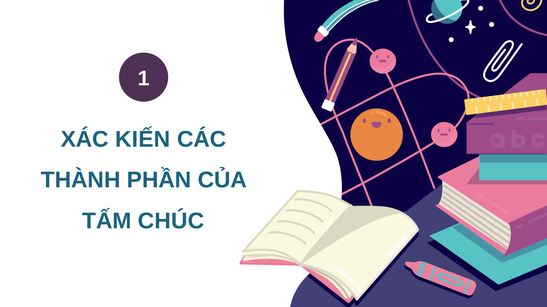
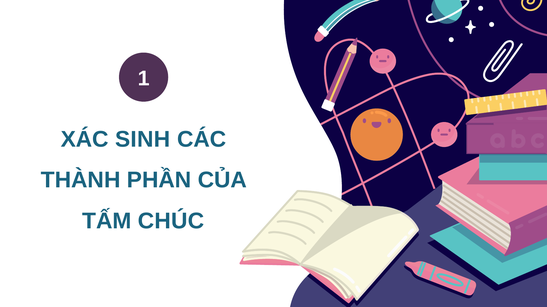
KIẾN: KIẾN -> SINH (143, 140)
